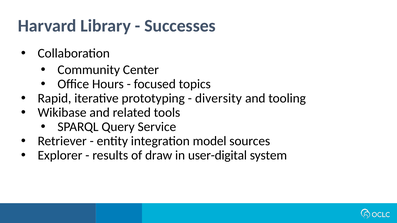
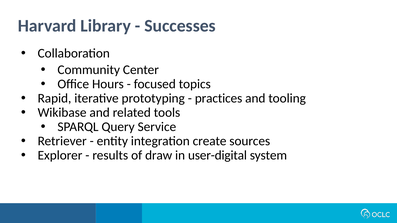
diversity: diversity -> practices (219, 98)
model: model -> create (210, 141)
